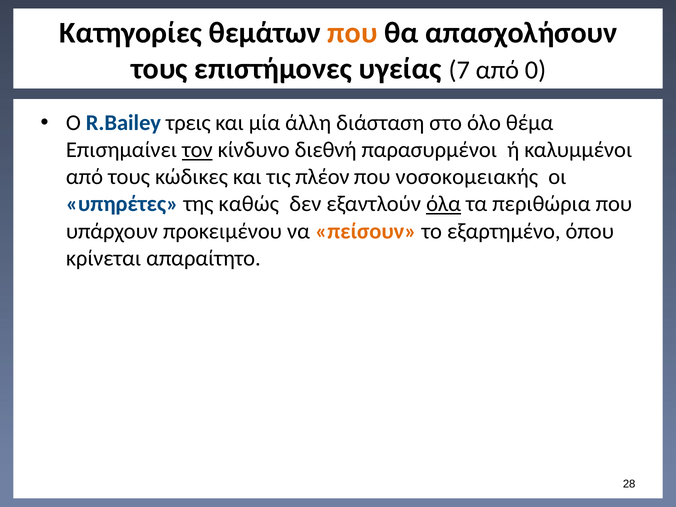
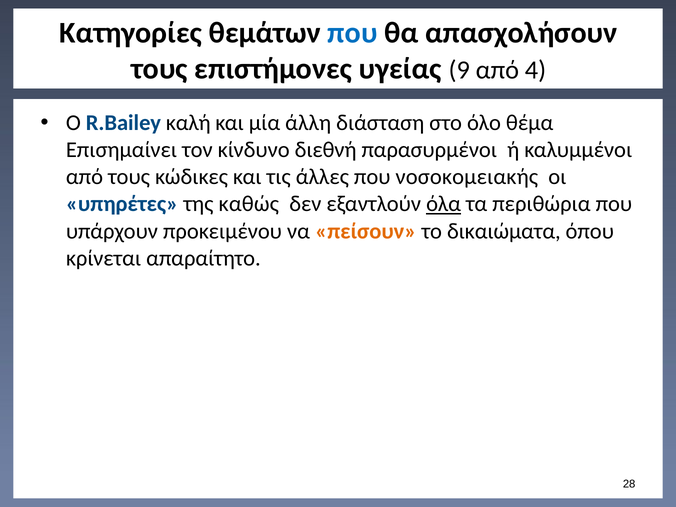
που colour: orange -> blue (352, 33)
7: 7 -> 9 (459, 70)
0: 0 -> 4 (536, 70)
τρεις: τρεις -> καλή (188, 123)
τον underline: present -> none (197, 150)
πλέον: πλέον -> άλλες (322, 177)
εξαρτημένο: εξαρτημένο -> δικαιώματα (504, 231)
